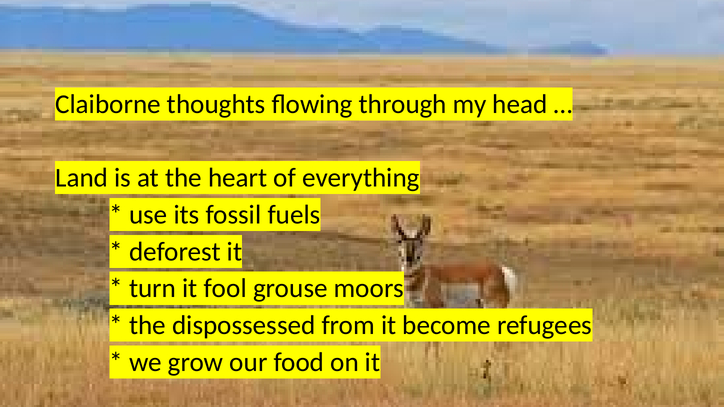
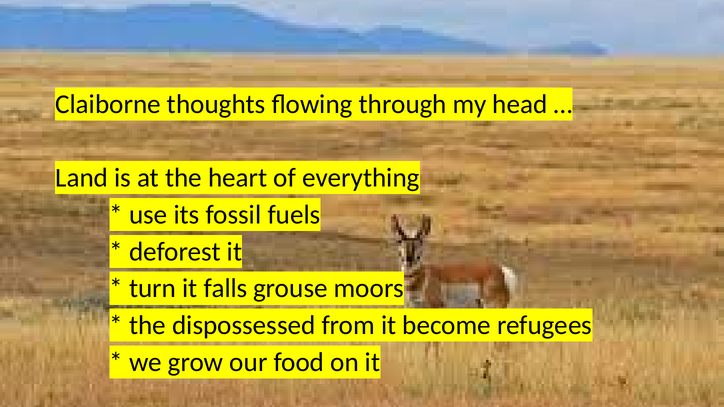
fool: fool -> falls (225, 289)
